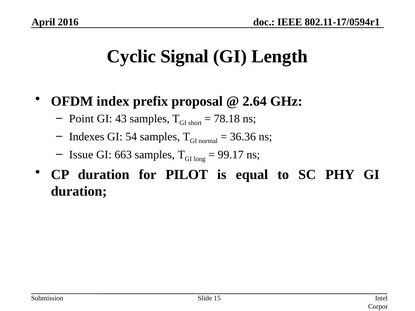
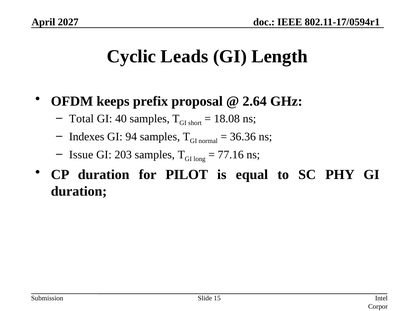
2016: 2016 -> 2027 (68, 22)
Signal: Signal -> Leads (184, 57)
index: index -> keeps (113, 101)
Point: Point -> Total (81, 119)
43: 43 -> 40 (121, 119)
78.18: 78.18 -> 18.08 (227, 119)
54: 54 -> 94 (131, 137)
663: 663 -> 203 (123, 155)
99.17: 99.17 -> 77.16 (231, 155)
